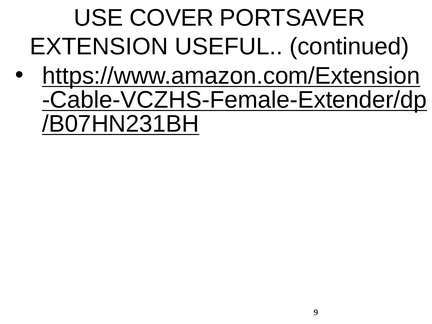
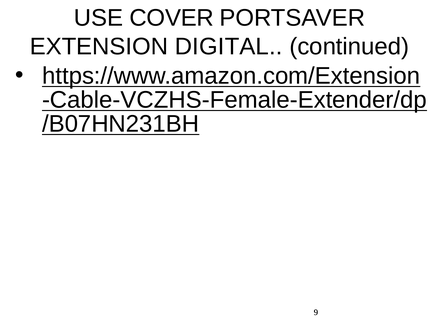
USEFUL: USEFUL -> DIGITAL (229, 47)
